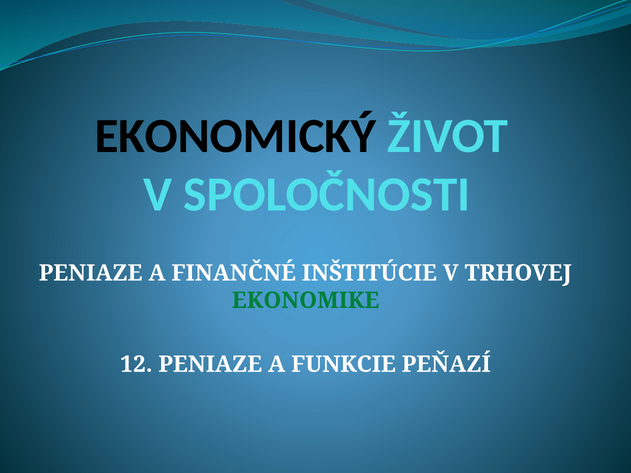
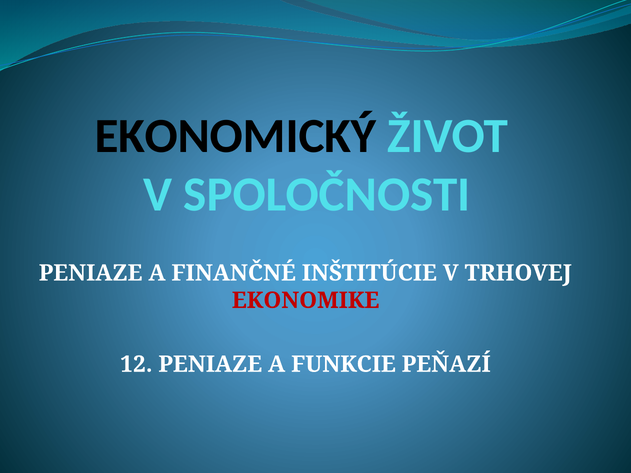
EKONOMIKE colour: green -> red (306, 301)
